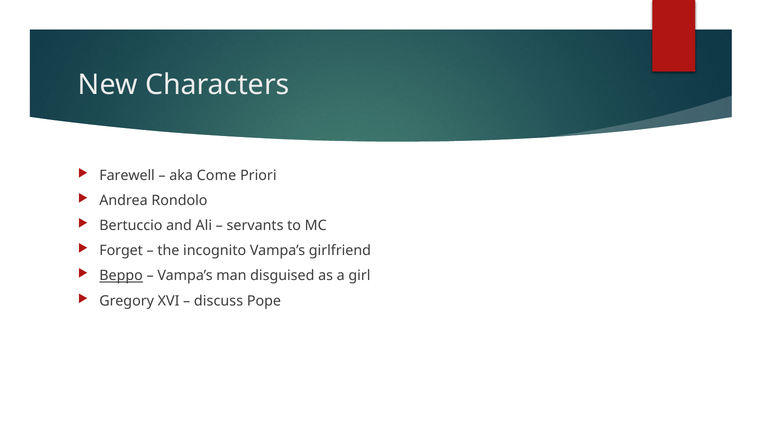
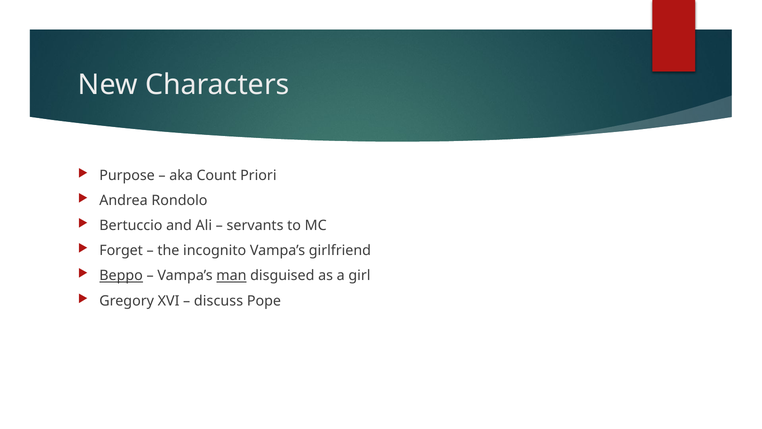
Farewell: Farewell -> Purpose (127, 175)
Come: Come -> Count (217, 175)
man underline: none -> present (231, 275)
